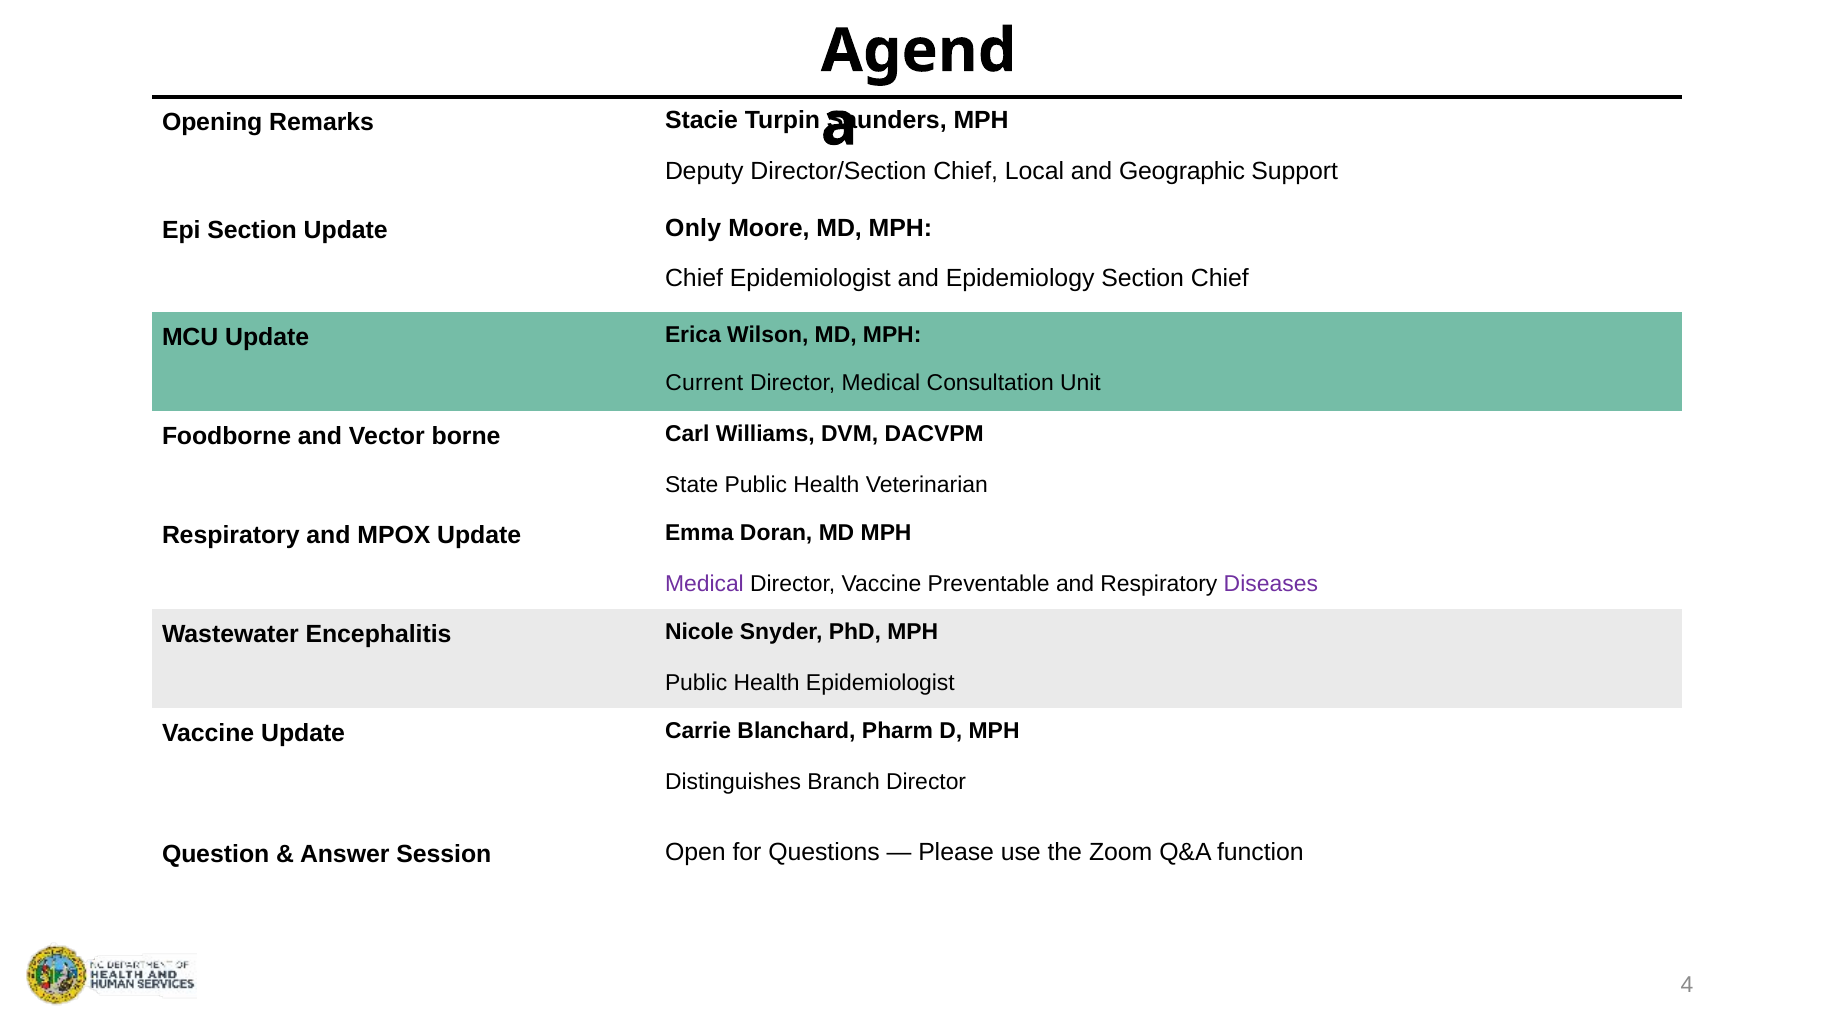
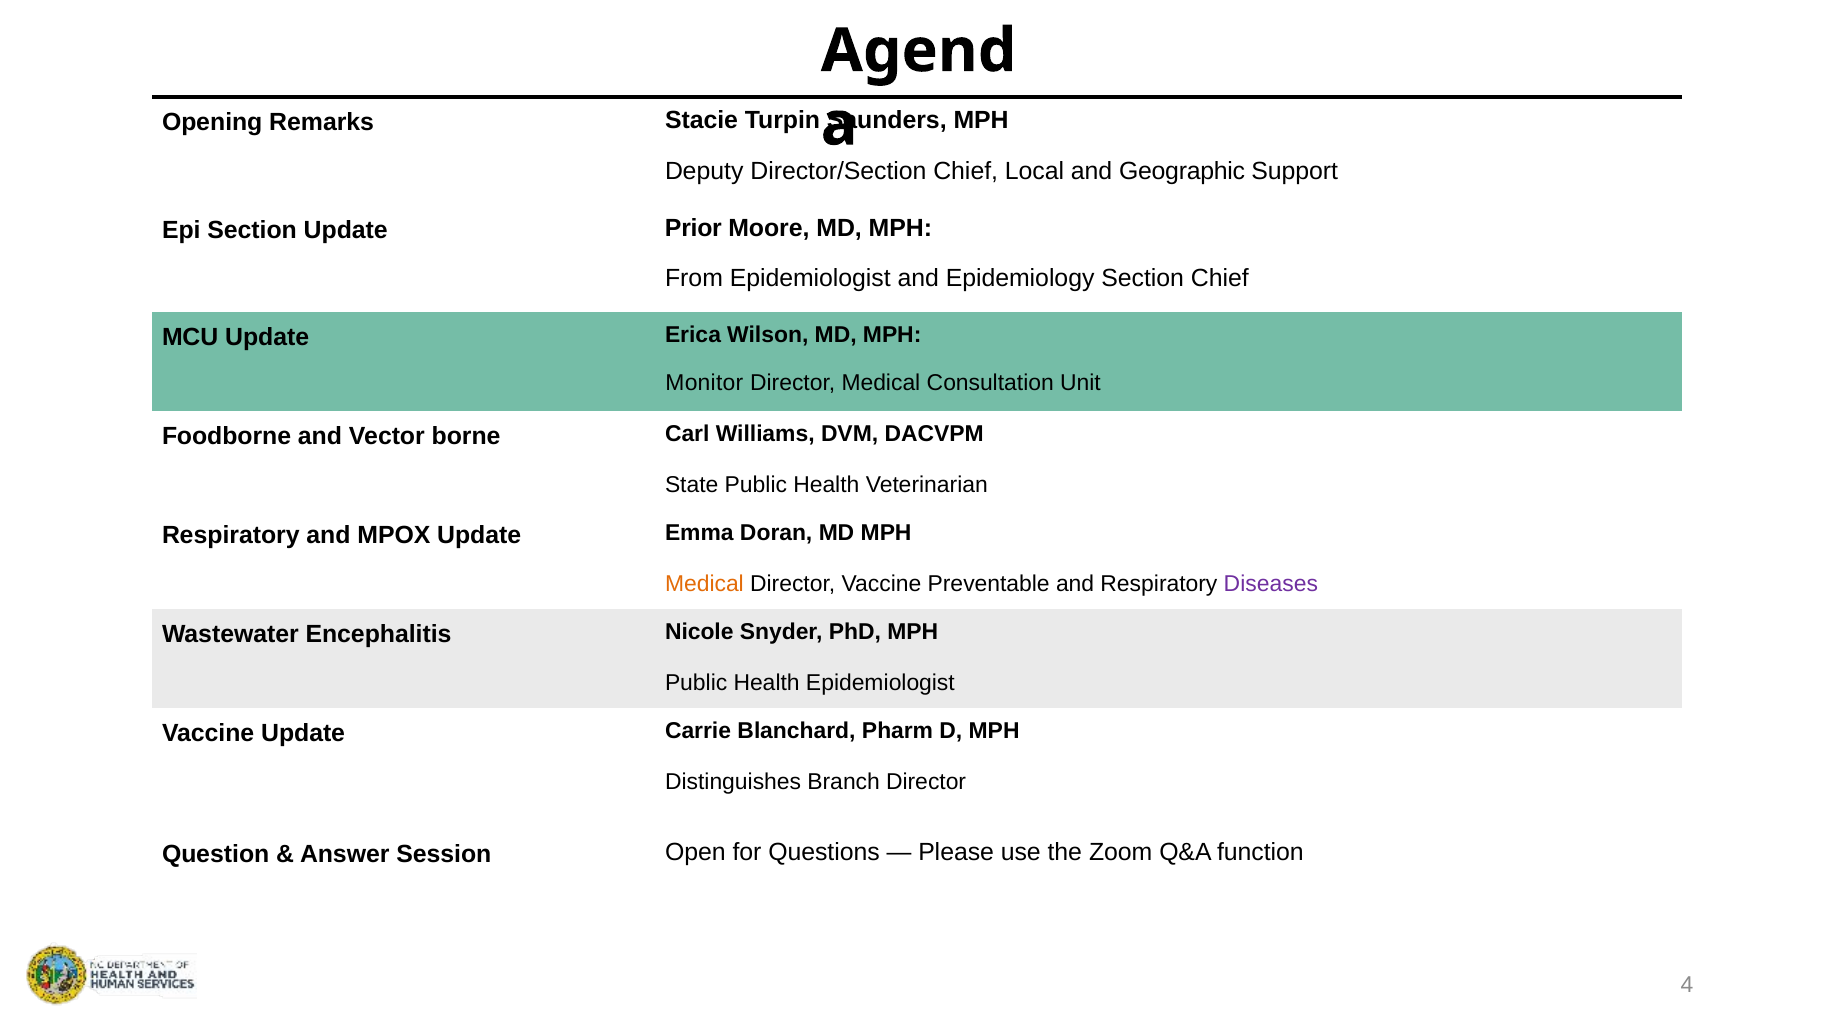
Only: Only -> Prior (693, 228)
Chief: Chief -> From (694, 279)
Current: Current -> Monitor (704, 383)
Medical colour: purple -> orange (704, 584)
